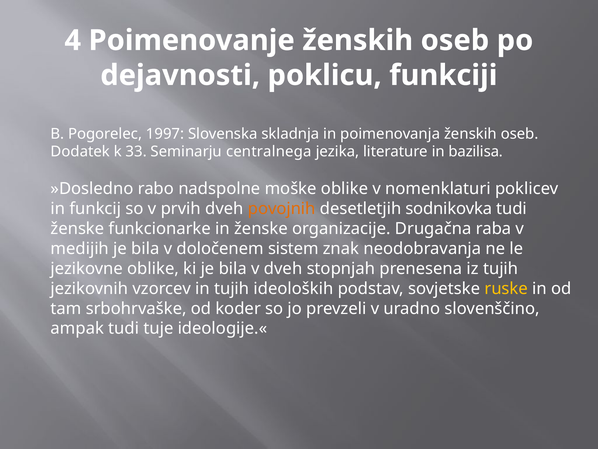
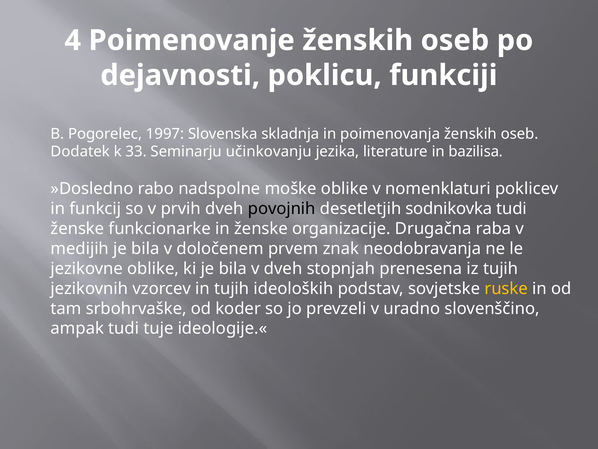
centralnega: centralnega -> učinkovanju (269, 152)
povojnih colour: orange -> black (282, 208)
sistem: sistem -> prvem (293, 248)
